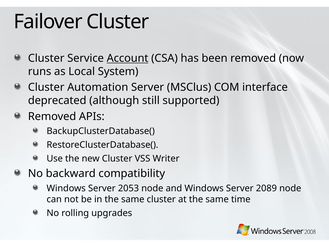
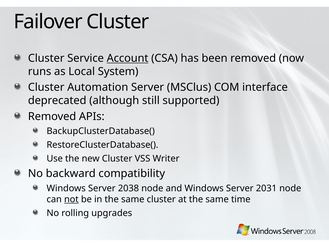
2053: 2053 -> 2038 (128, 188)
2089: 2089 -> 2031 (266, 188)
not underline: none -> present (71, 199)
